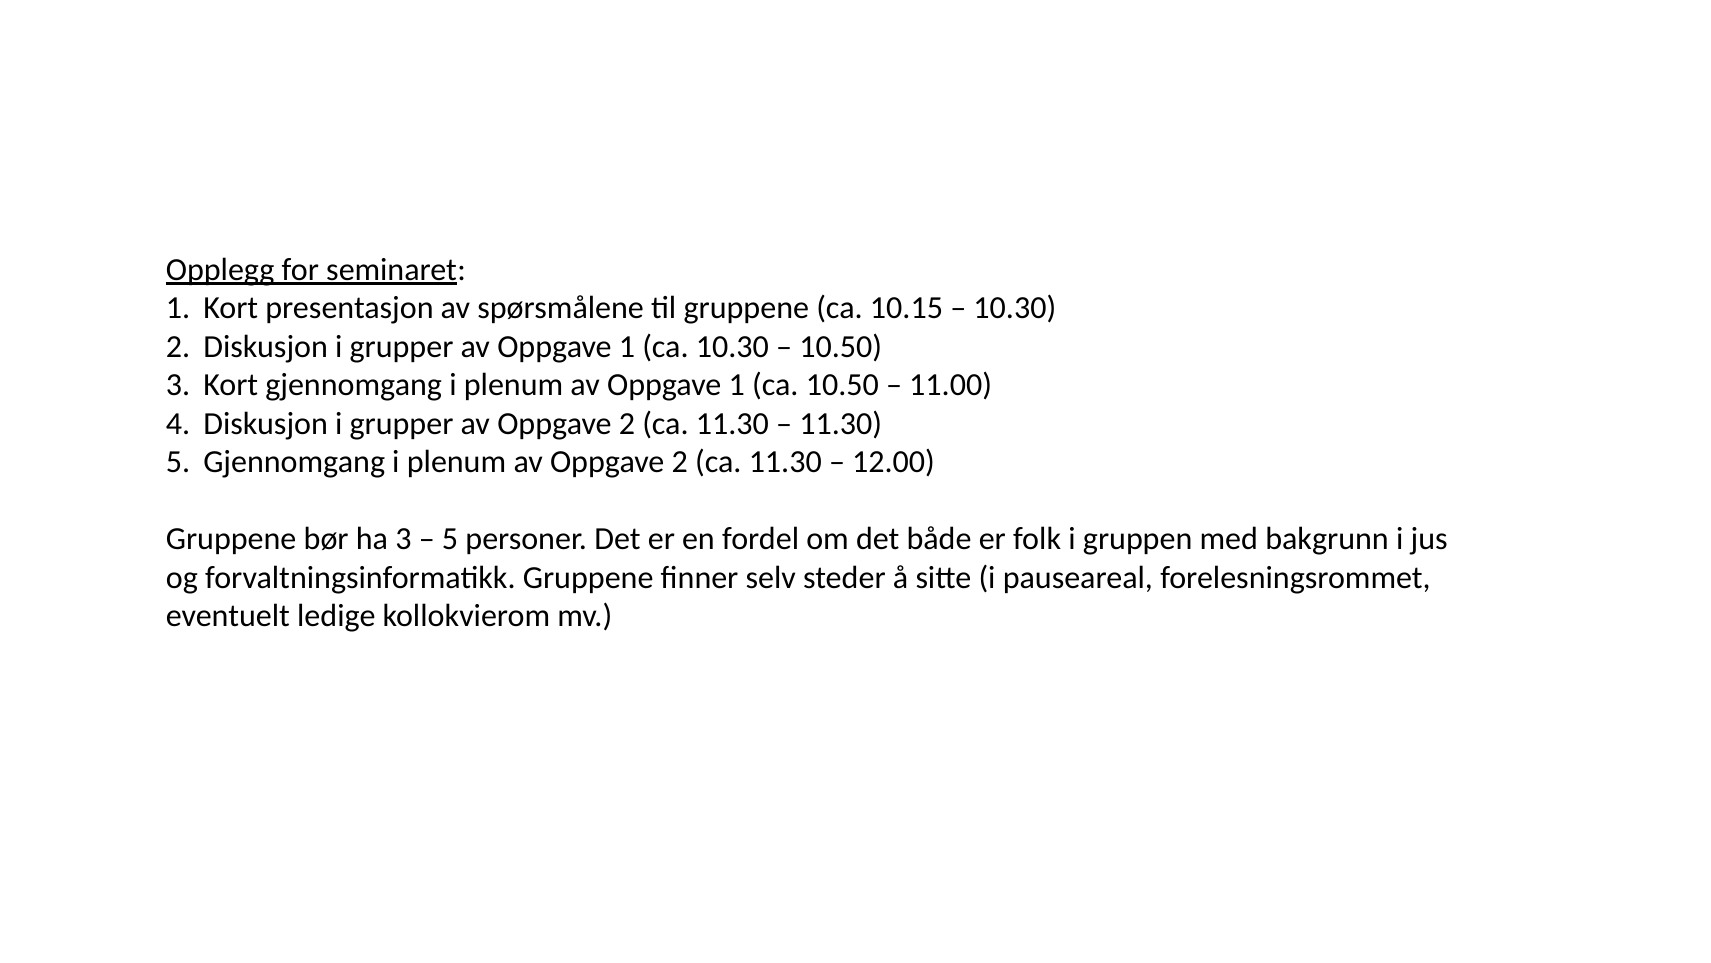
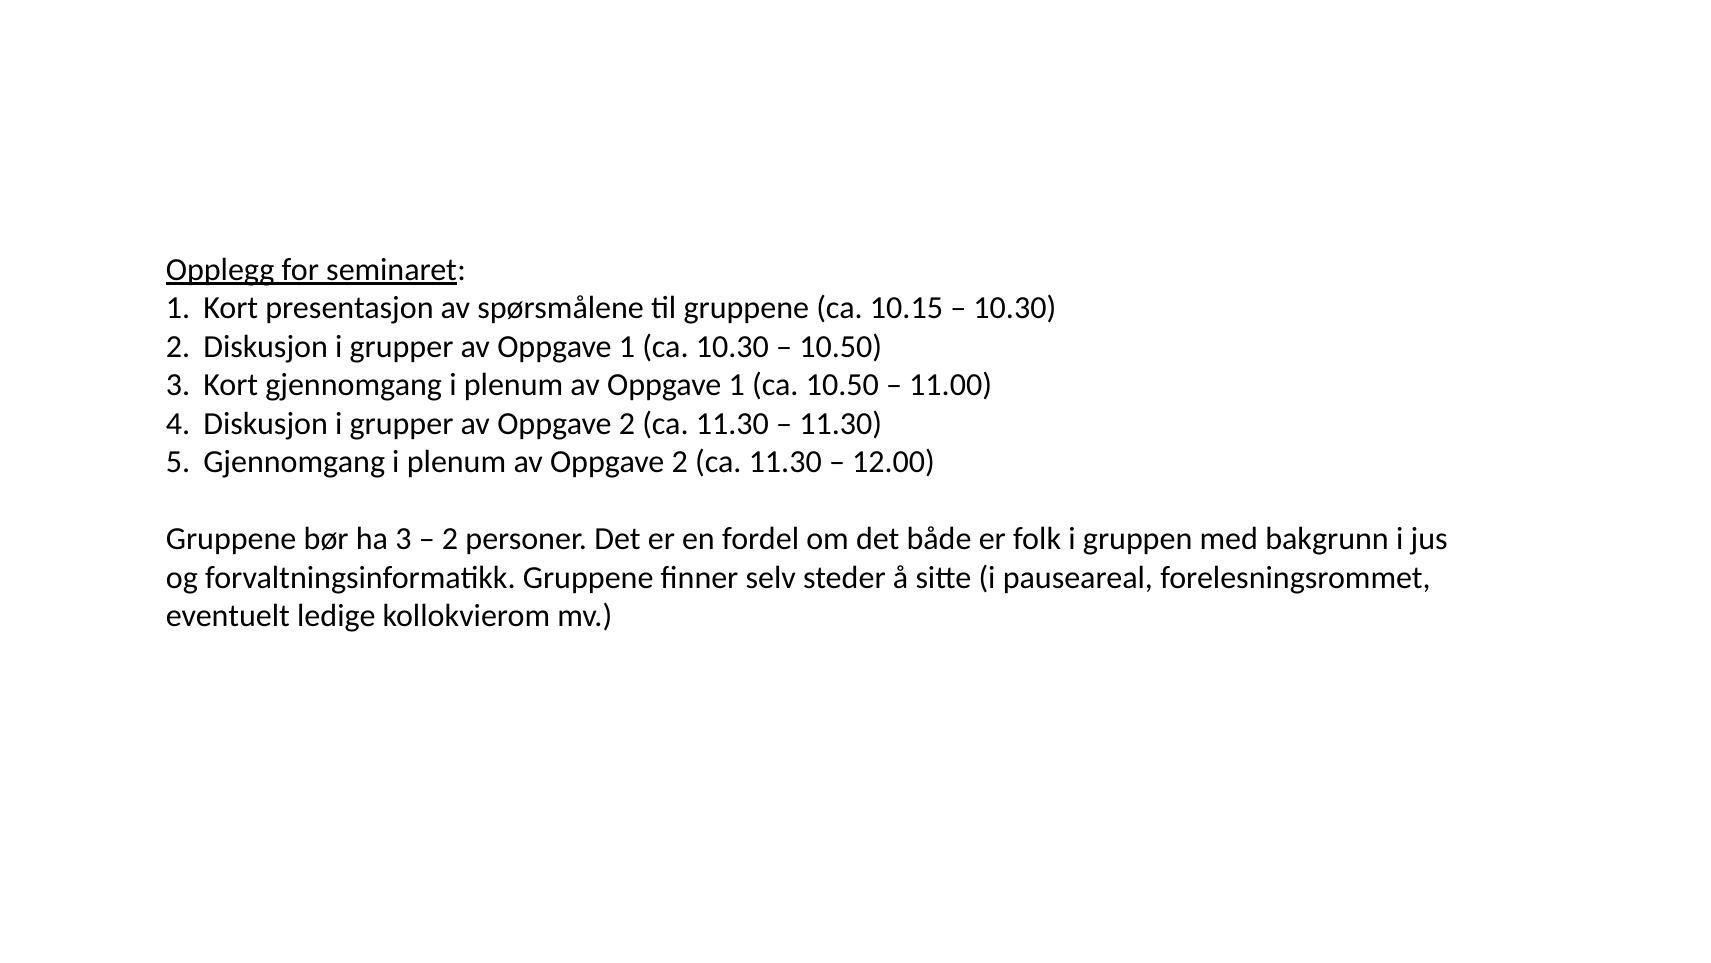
5: 5 -> 2 (450, 539)
